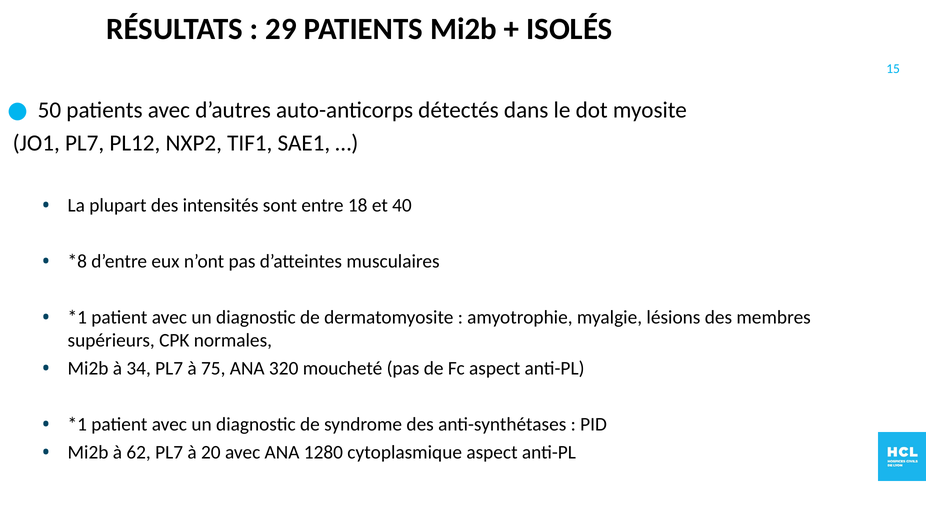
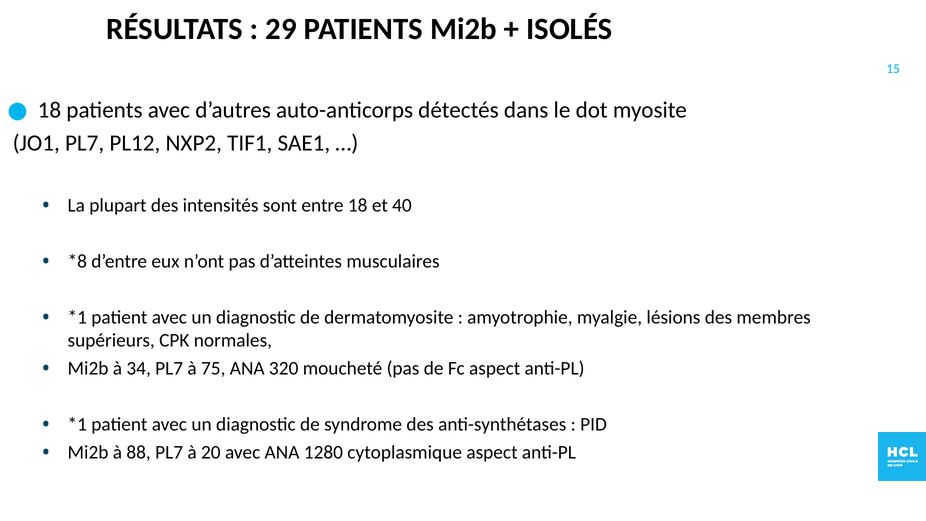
50: 50 -> 18 (49, 110)
62: 62 -> 88 (139, 452)
